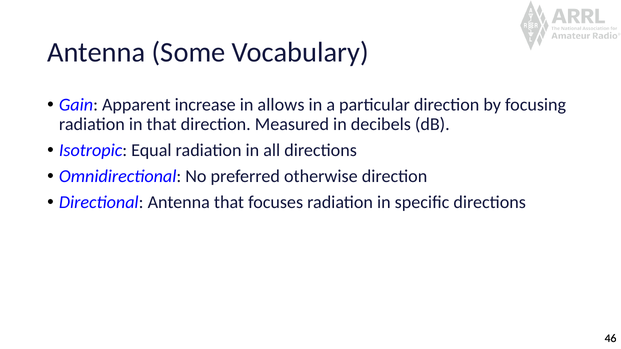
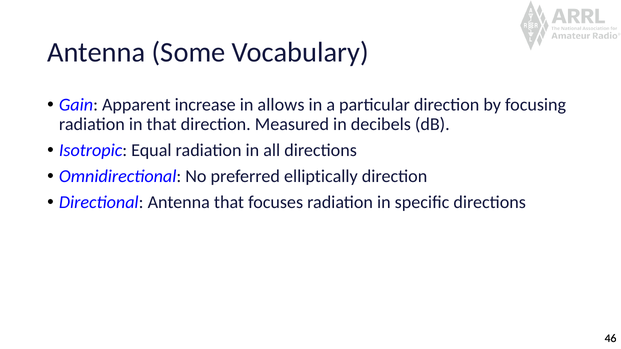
otherwise: otherwise -> elliptically (321, 177)
